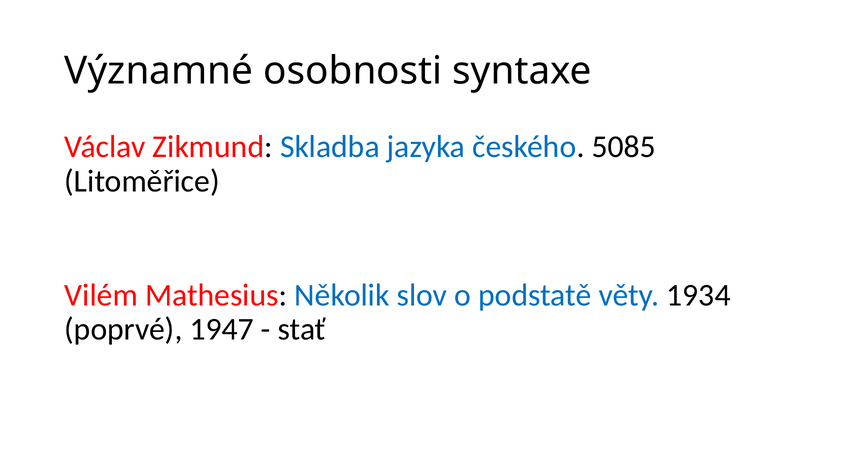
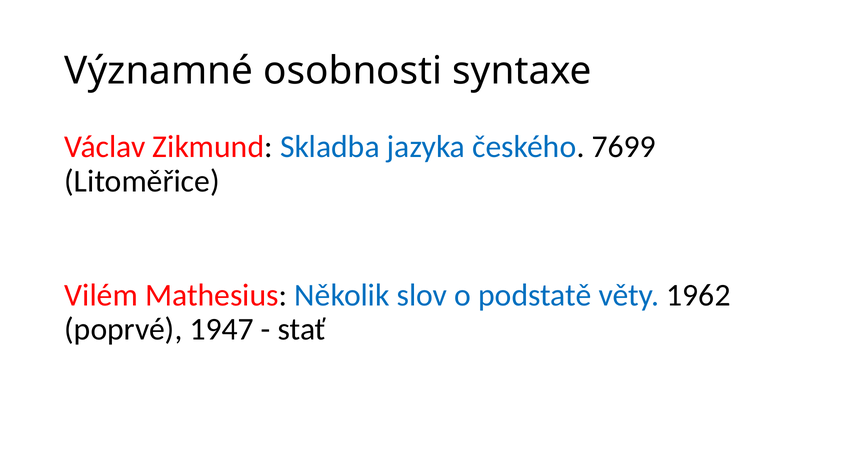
5085: 5085 -> 7699 (624, 147)
1934: 1934 -> 1962 (698, 295)
